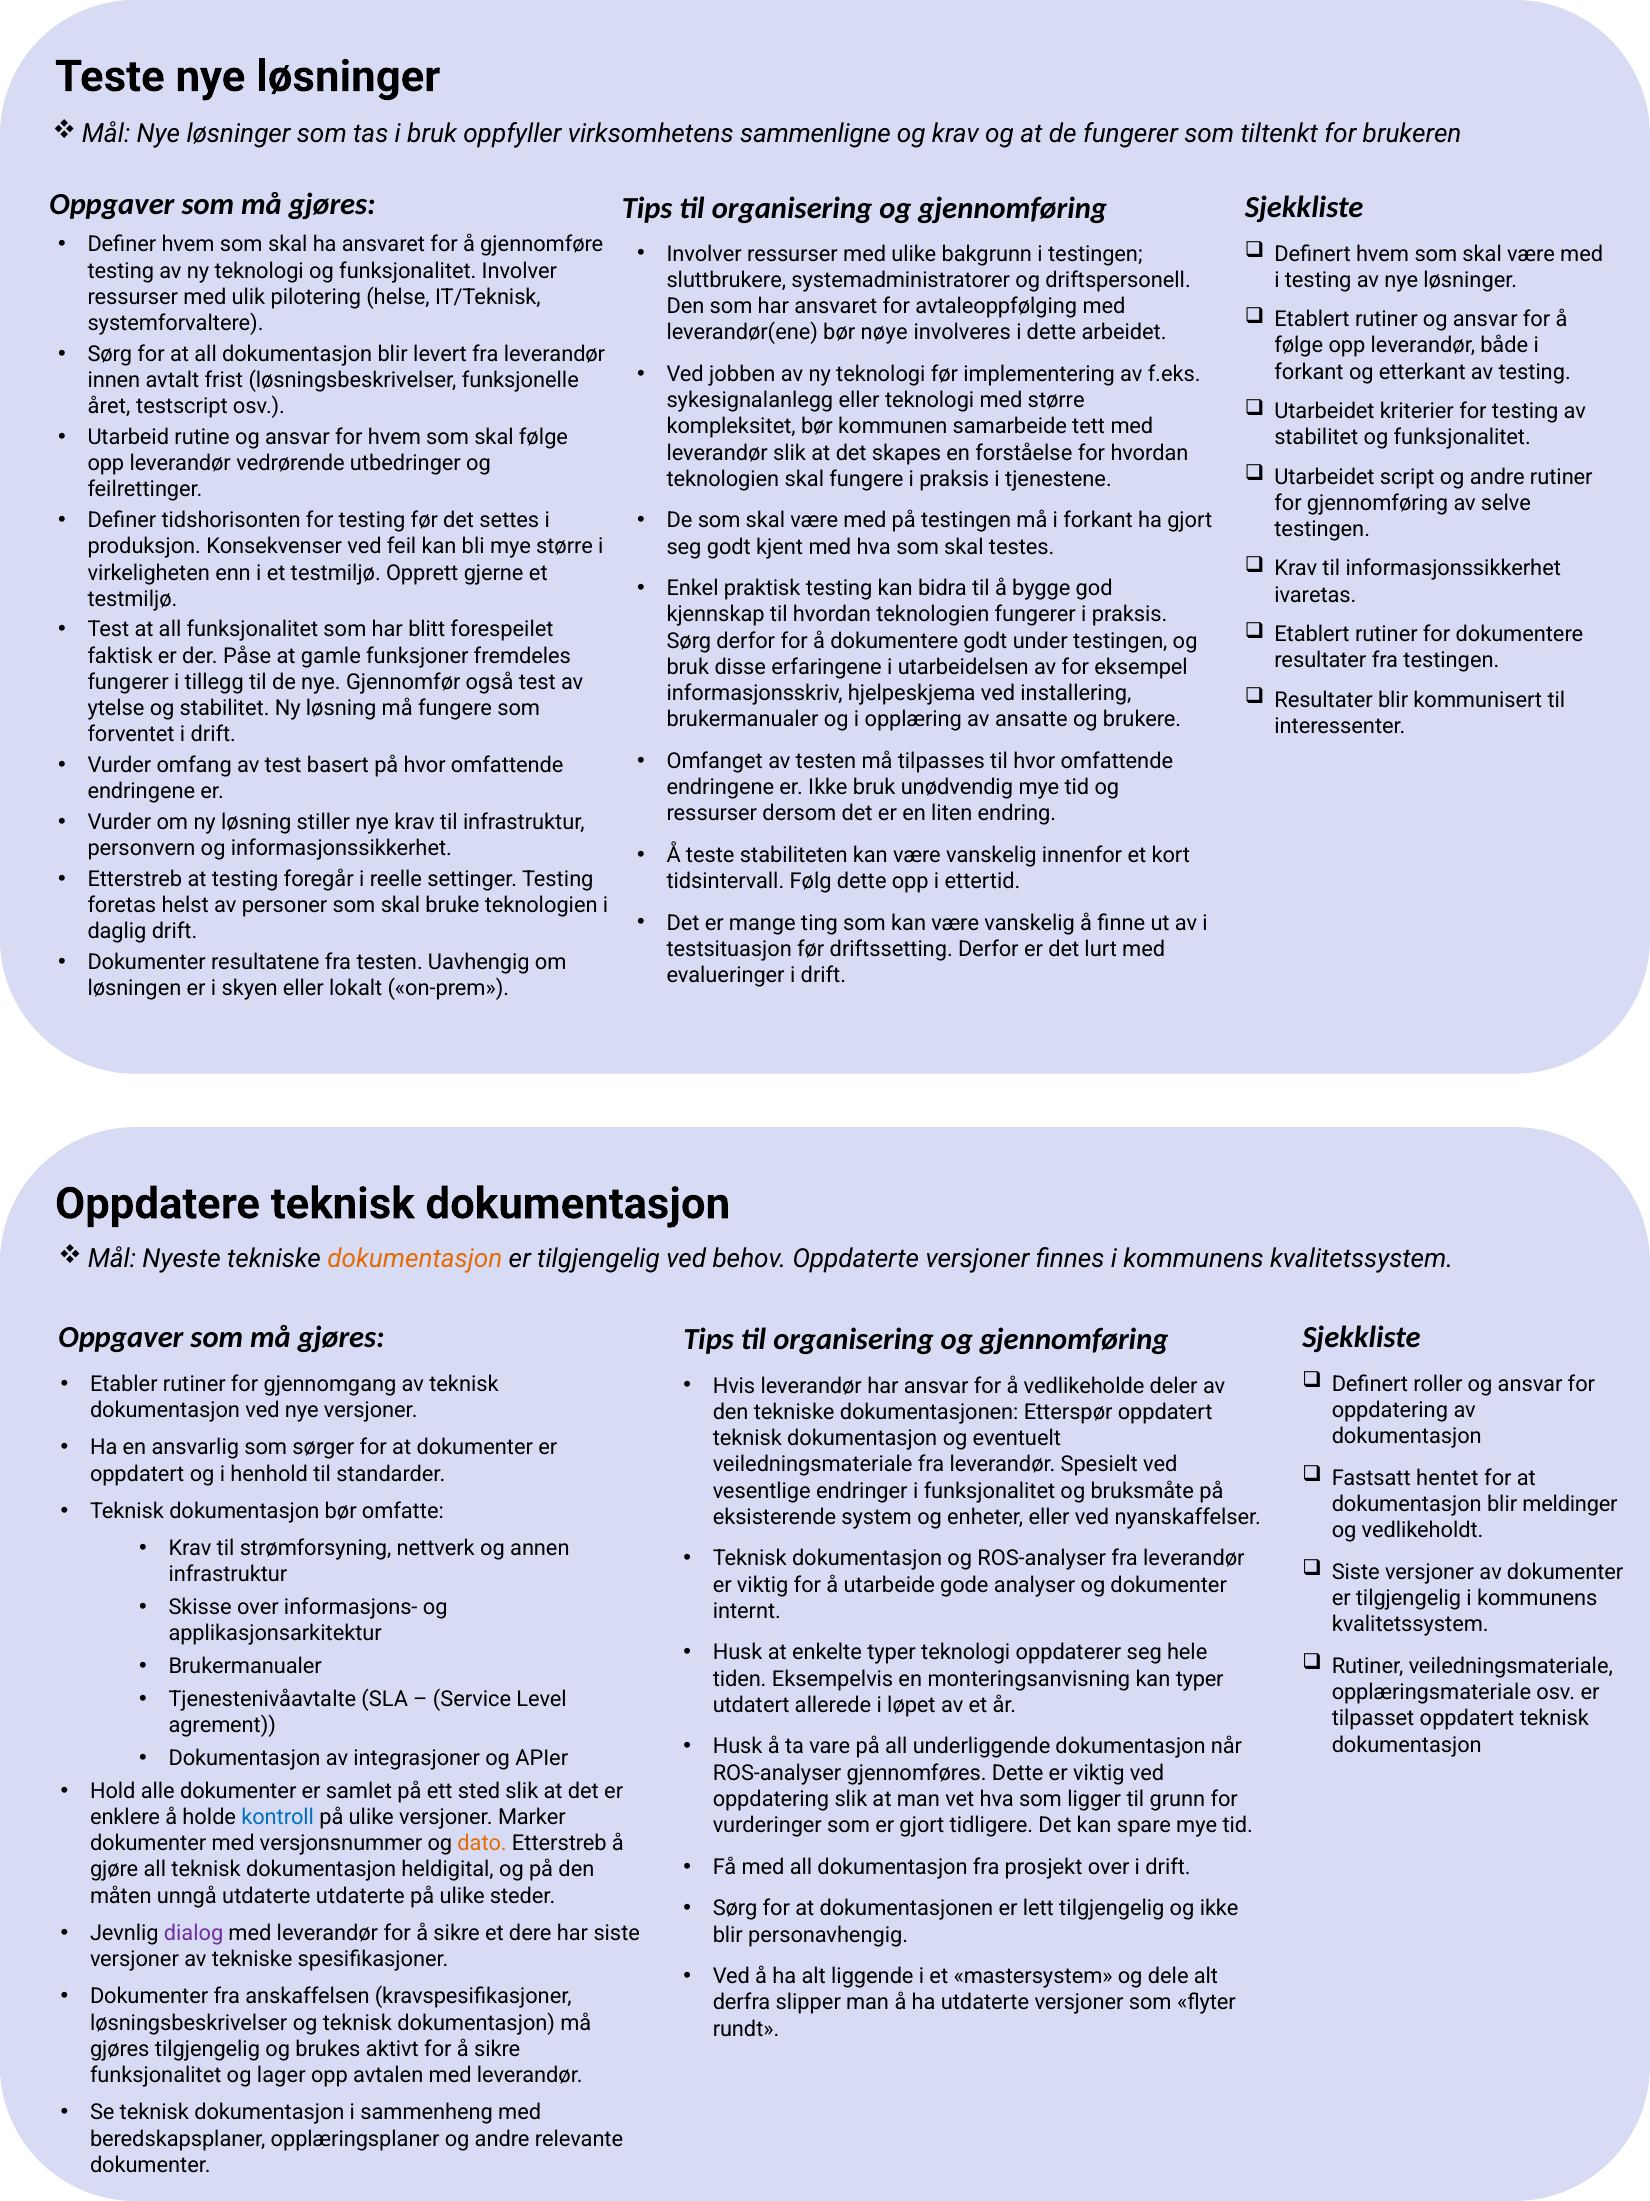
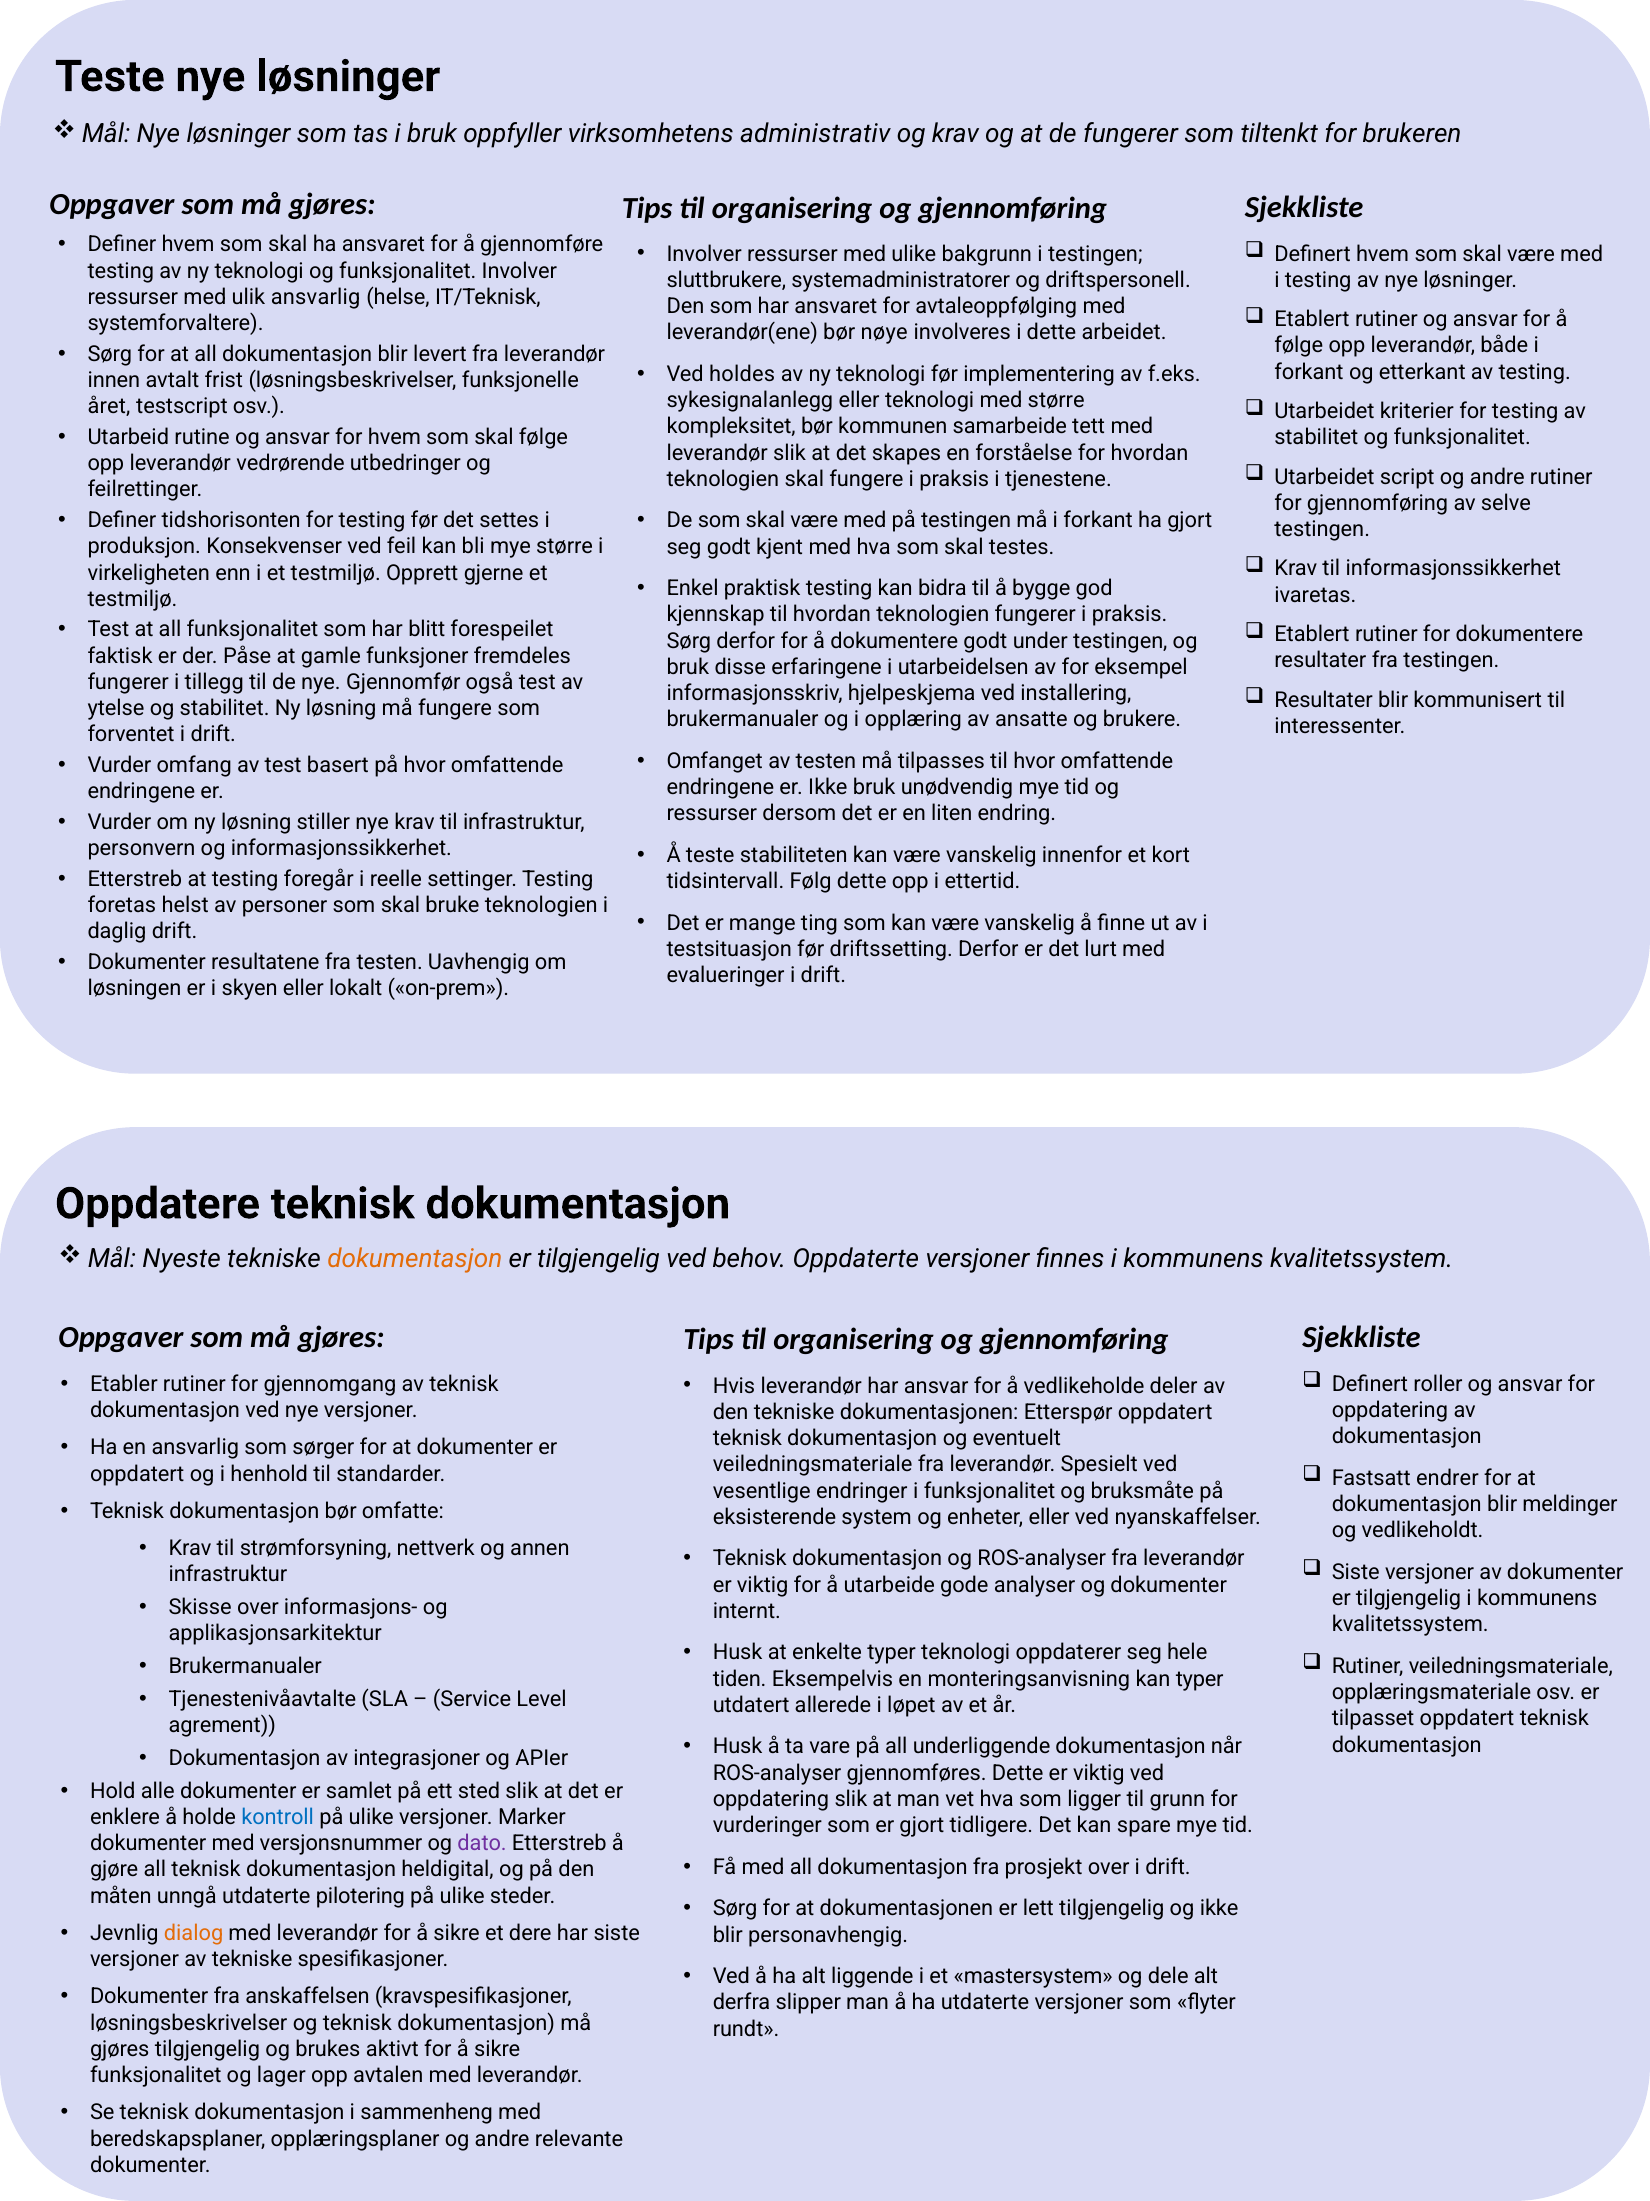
sammenligne: sammenligne -> administrativ (815, 134)
ulik pilotering: pilotering -> ansvarlig (316, 297)
jobben: jobben -> holdes (742, 374)
hentet: hentet -> endrer (1447, 1477)
dato colour: orange -> purple (482, 1843)
utdaterte utdaterte: utdaterte -> pilotering (360, 1895)
dialog colour: purple -> orange (194, 1932)
